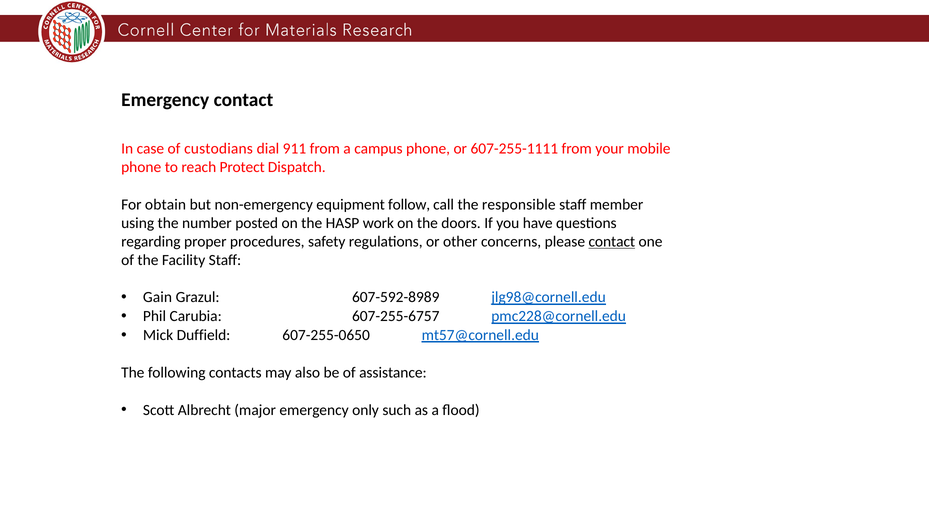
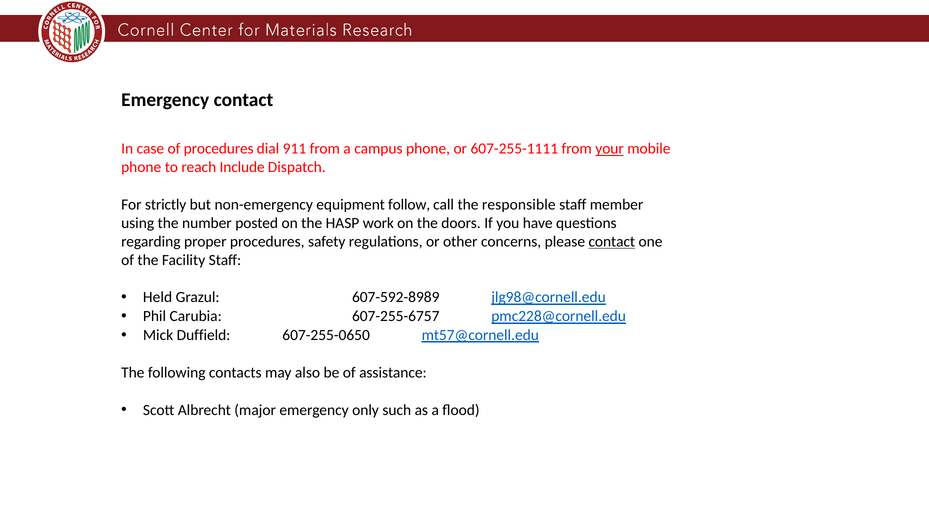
of custodians: custodians -> procedures (219, 149)
your underline: none -> present (610, 149)
Protect: Protect -> Include (242, 167)
obtain: obtain -> strictly (166, 204)
Gain: Gain -> Held (158, 297)
